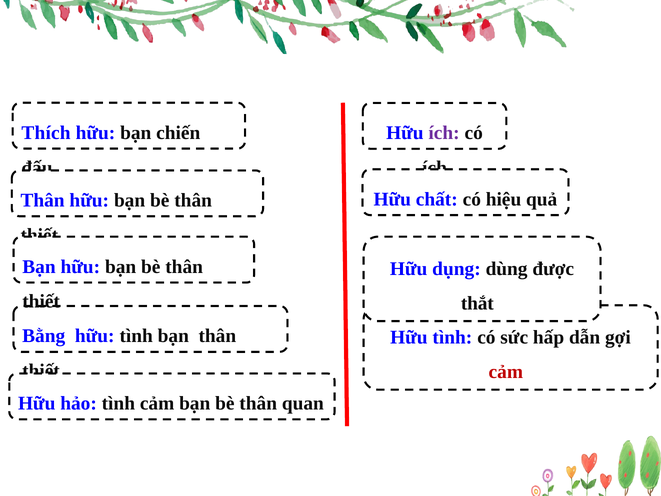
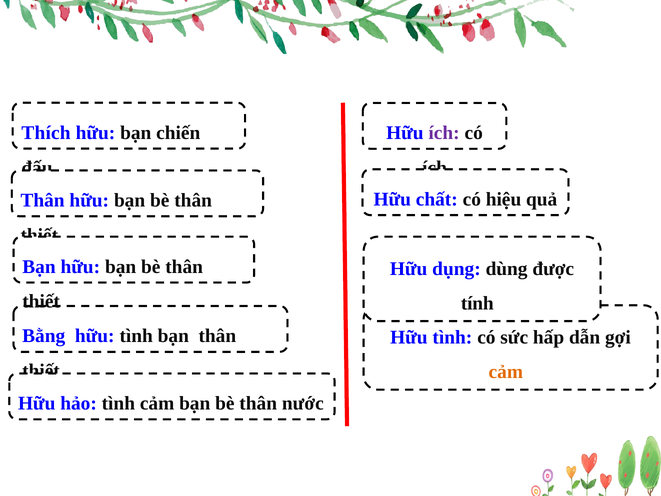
thắt: thắt -> tính (477, 303)
cảm colour: red -> orange (506, 372)
quan: quan -> nước (303, 403)
